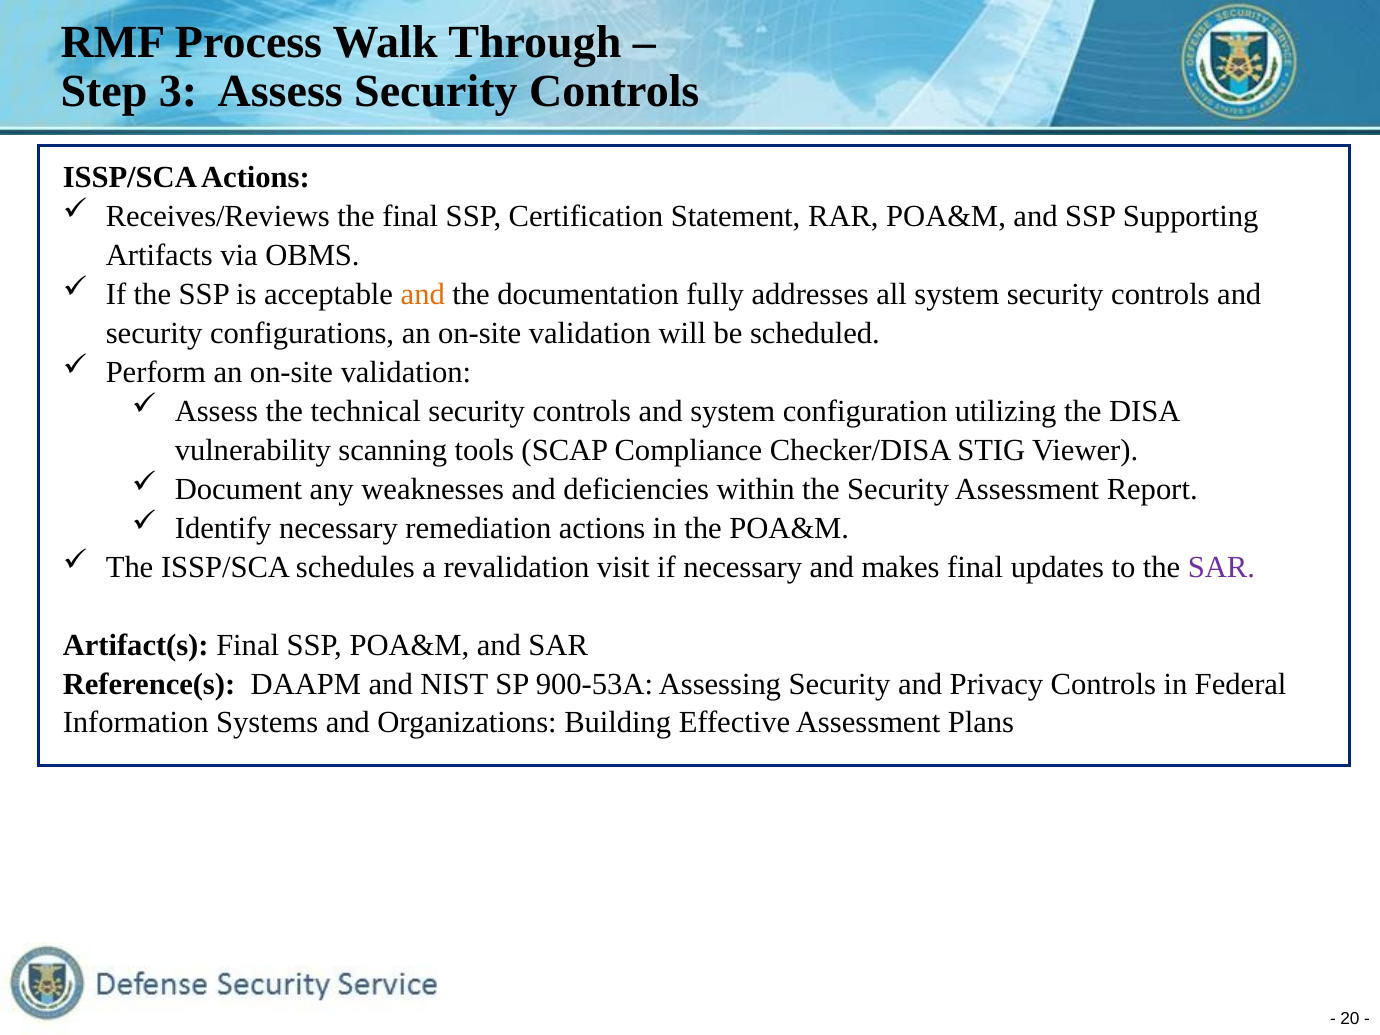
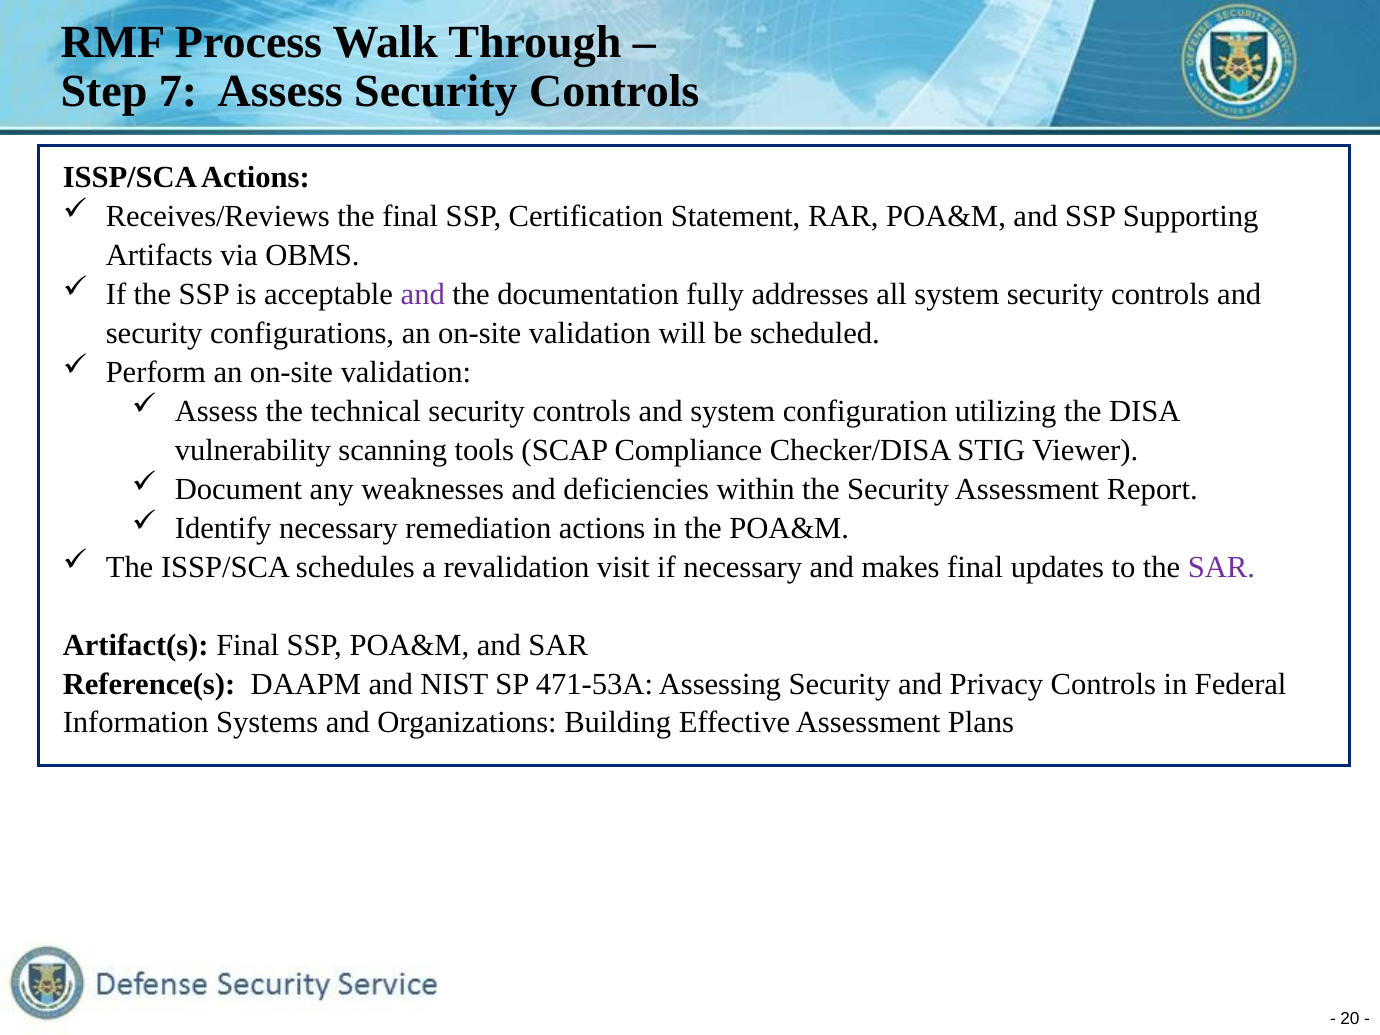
3: 3 -> 7 (178, 92)
and colour: orange -> purple (423, 294)
900-53A: 900-53A -> 471-53A (594, 684)
